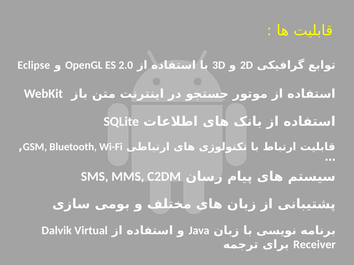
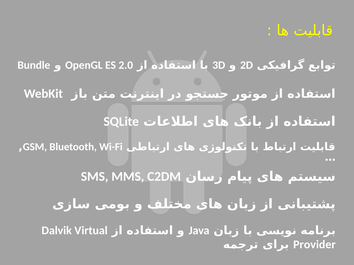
Eclipse: Eclipse -> Bundle (34, 65)
Receiver: Receiver -> Provider (314, 245)
